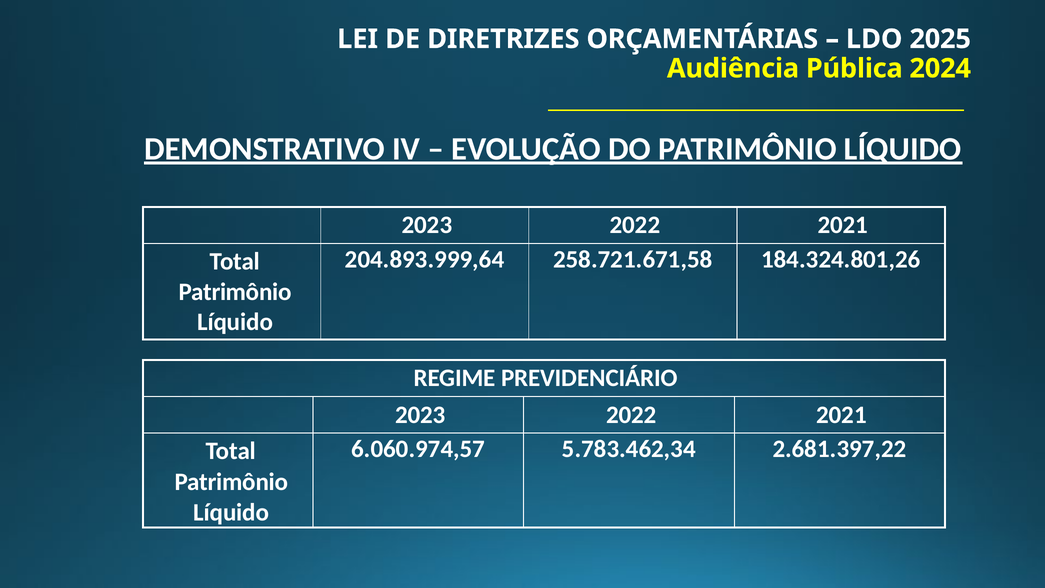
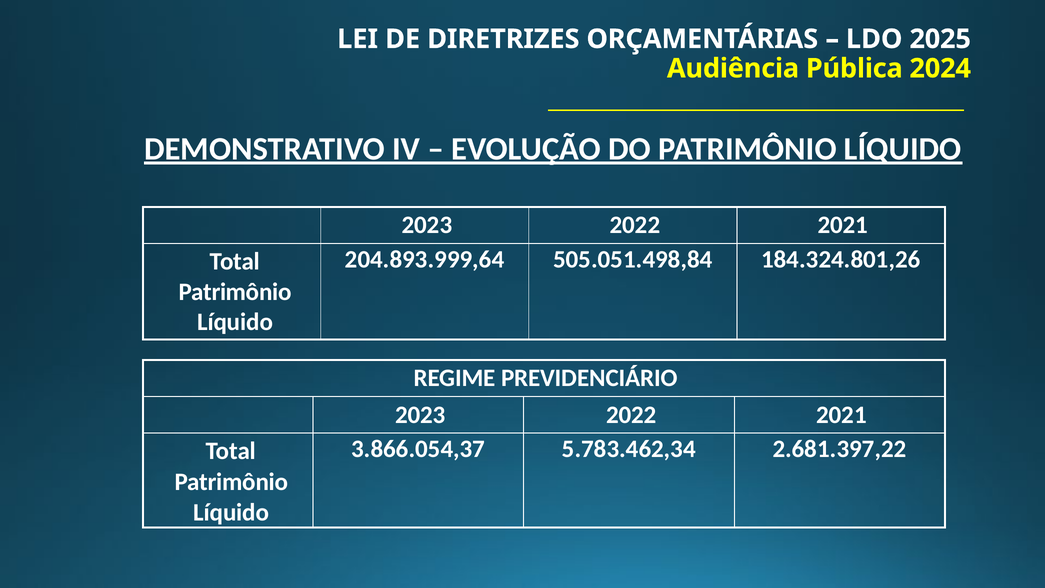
258.721.671,58: 258.721.671,58 -> 505.051.498,84 (633, 259)
6.060.974,57: 6.060.974,57 -> 3.866.054,37 (418, 449)
